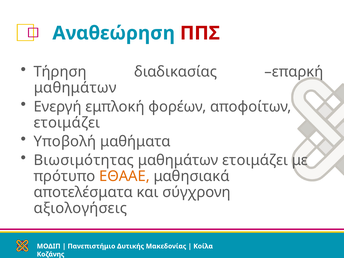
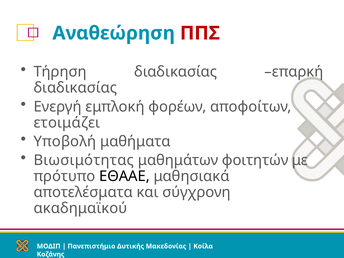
μαθημάτων: μαθημάτων -> διαδικασίας (75, 88)
μαθημάτων ετοιμάζει: ετοιμάζει -> φοιτητών (255, 160)
ΕΘΑΑΕ colour: orange -> black (124, 176)
αξιολογήσεις: αξιολογήσεις -> ακαδημαϊκού (80, 208)
